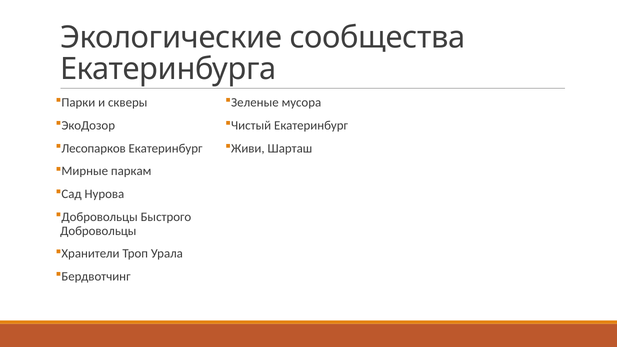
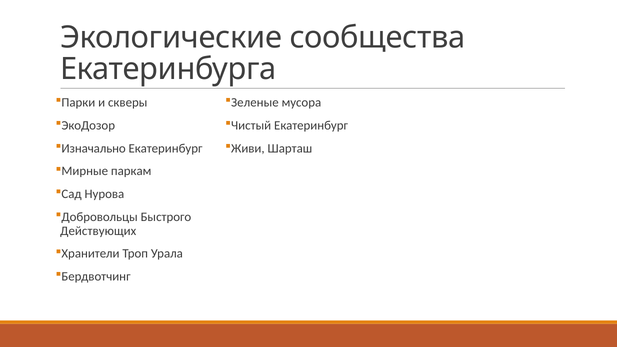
Лесопарков: Лесопарков -> Изначально (94, 148)
Добровольцы: Добровольцы -> Действующих (98, 231)
